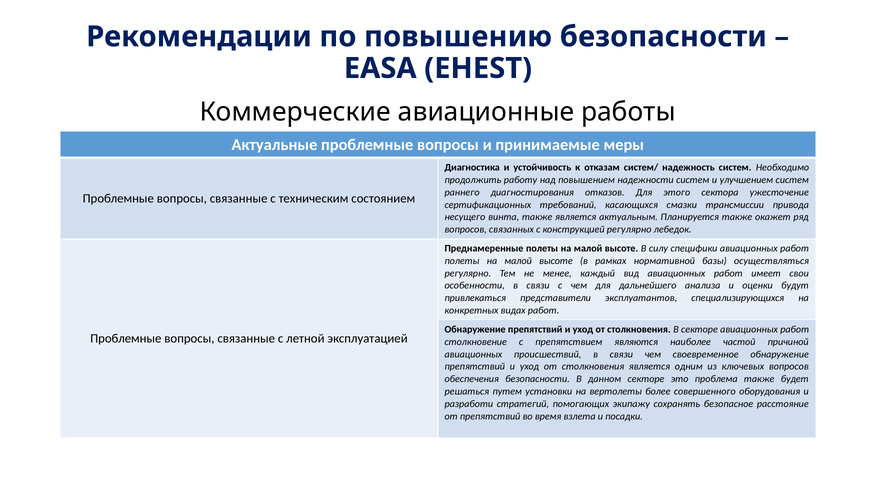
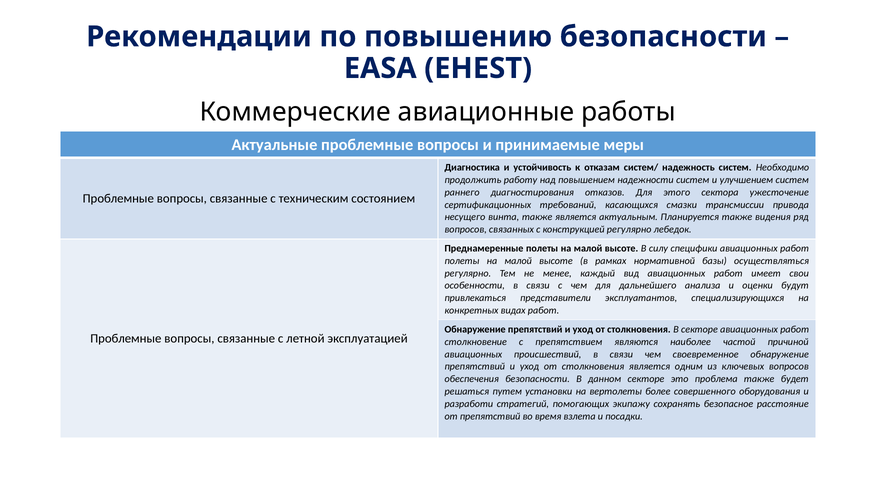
окажет: окажет -> видения (773, 217)
